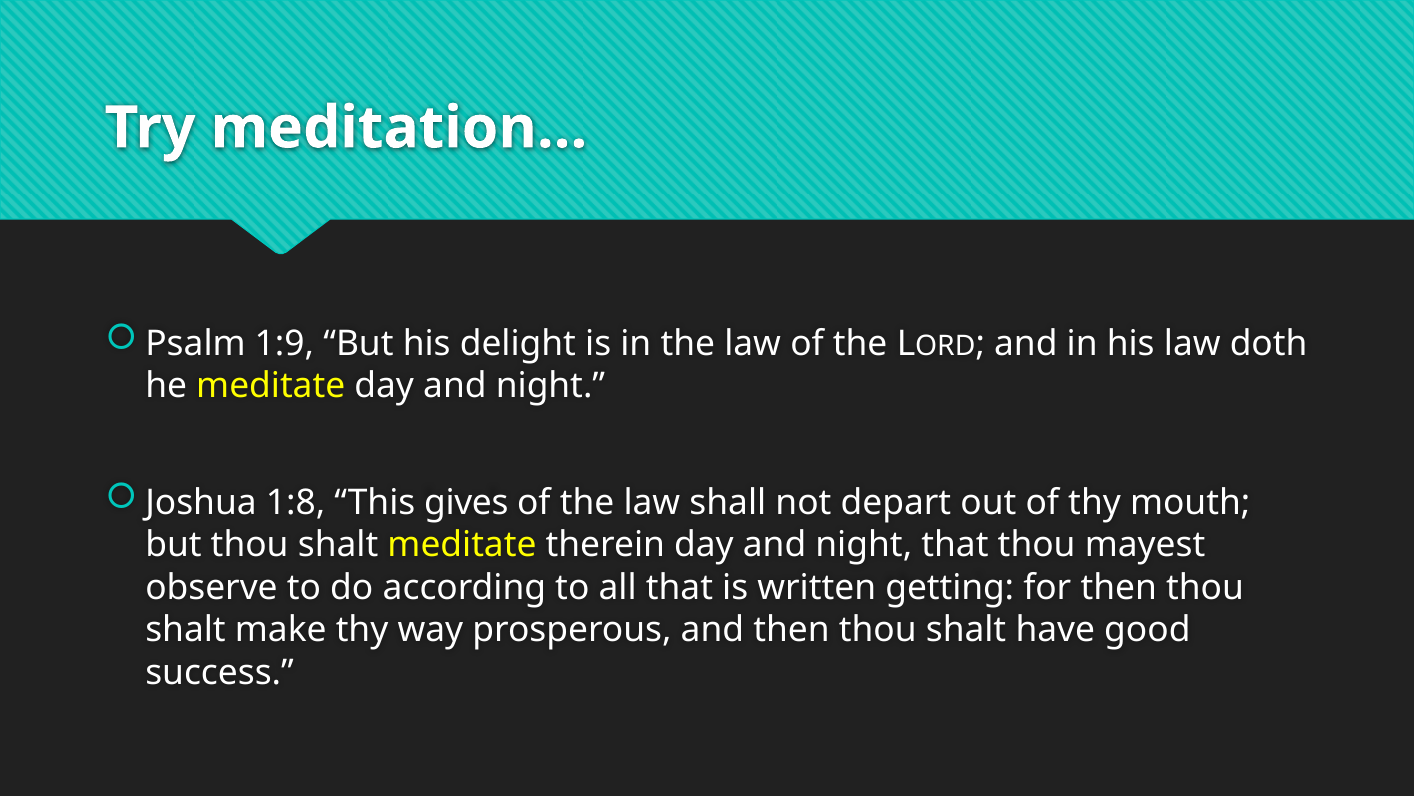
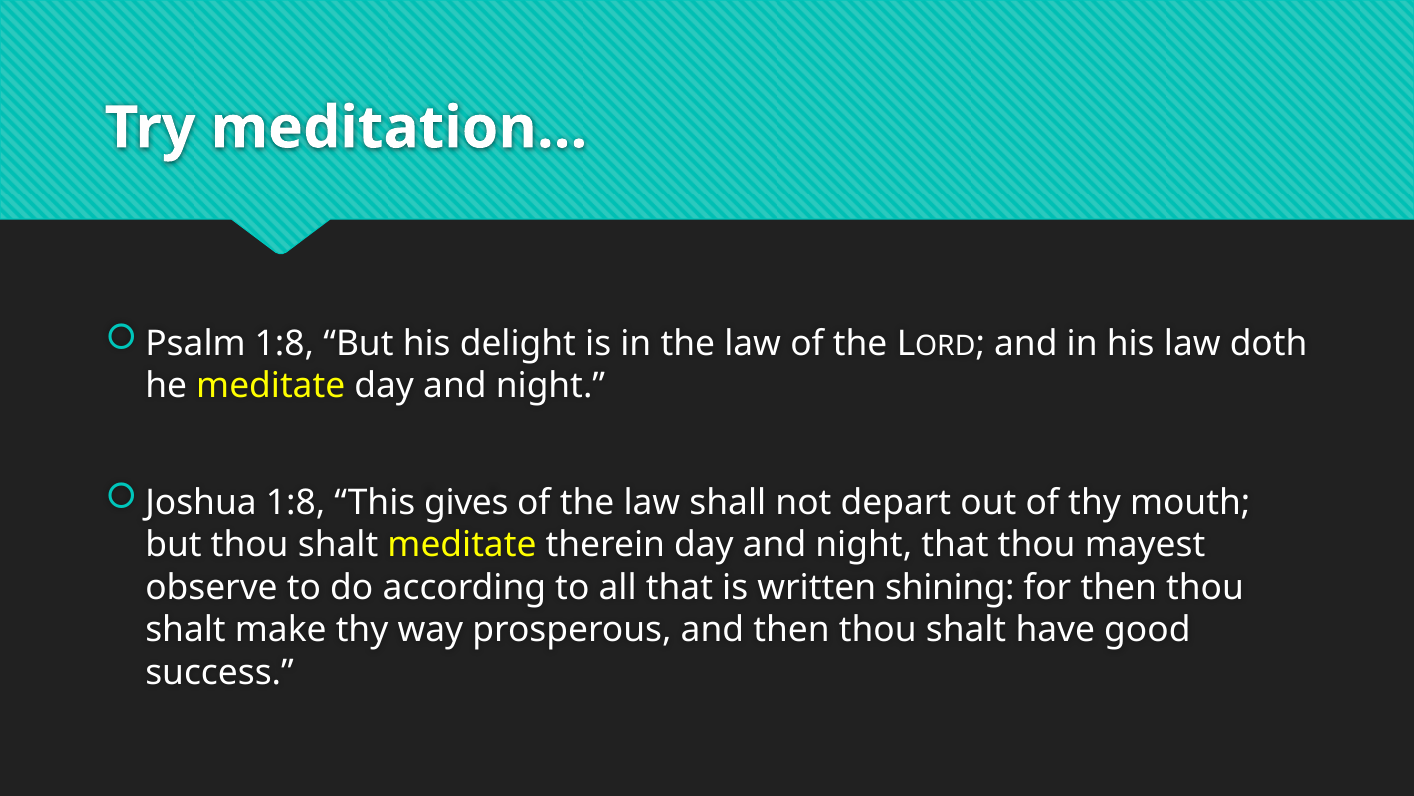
Psalm 1:9: 1:9 -> 1:8 (284, 343)
getting: getting -> shining (950, 587)
